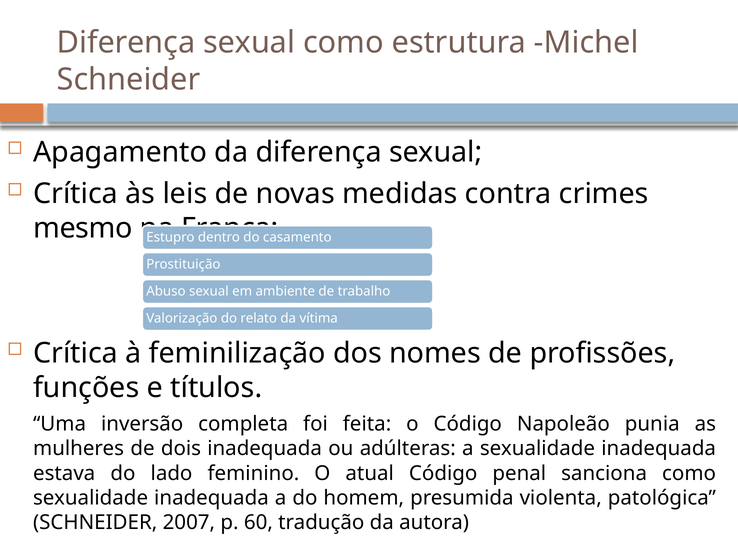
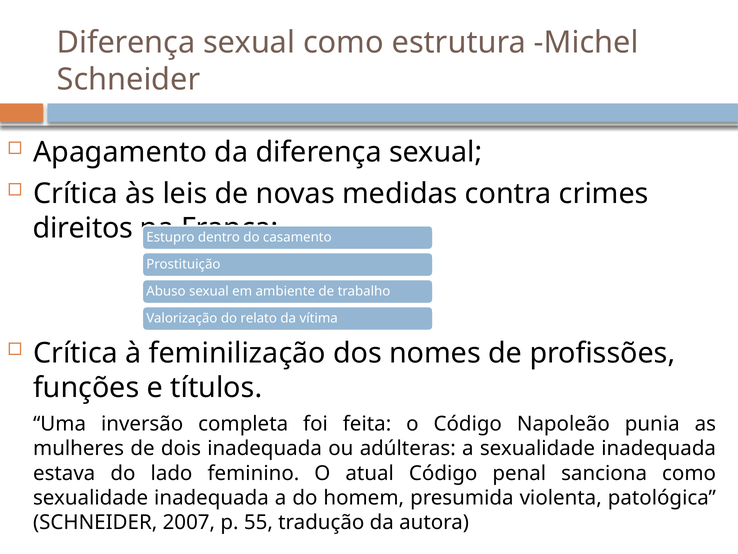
mesmo: mesmo -> direitos (83, 228)
60: 60 -> 55 (258, 522)
